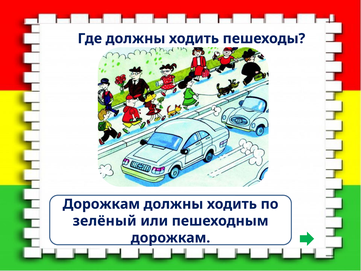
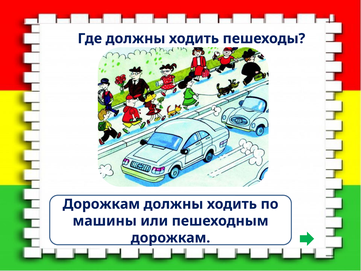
зелёный: зелёный -> машины (105, 221)
